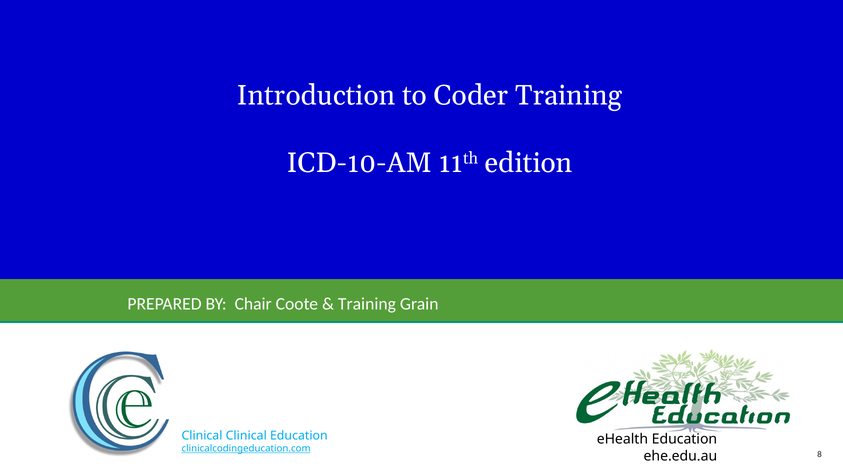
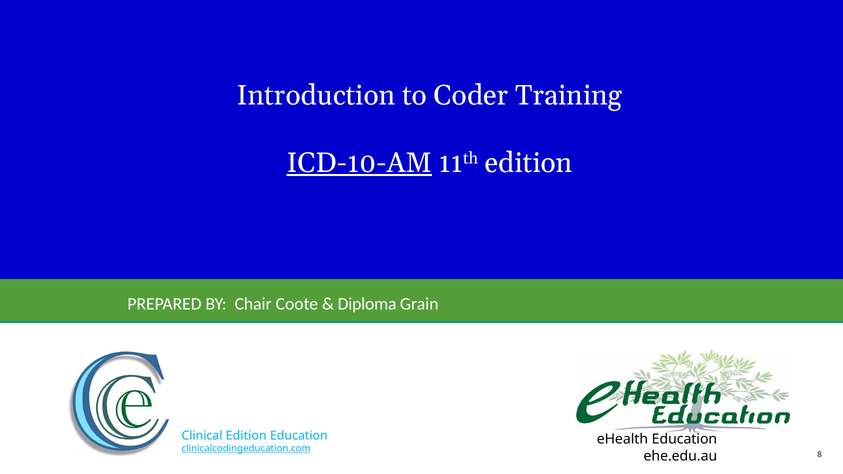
ICD-10-AM underline: none -> present (359, 163)
Training: Training -> Diploma (367, 304)
Clinical Clinical: Clinical -> Edition (246, 436)
